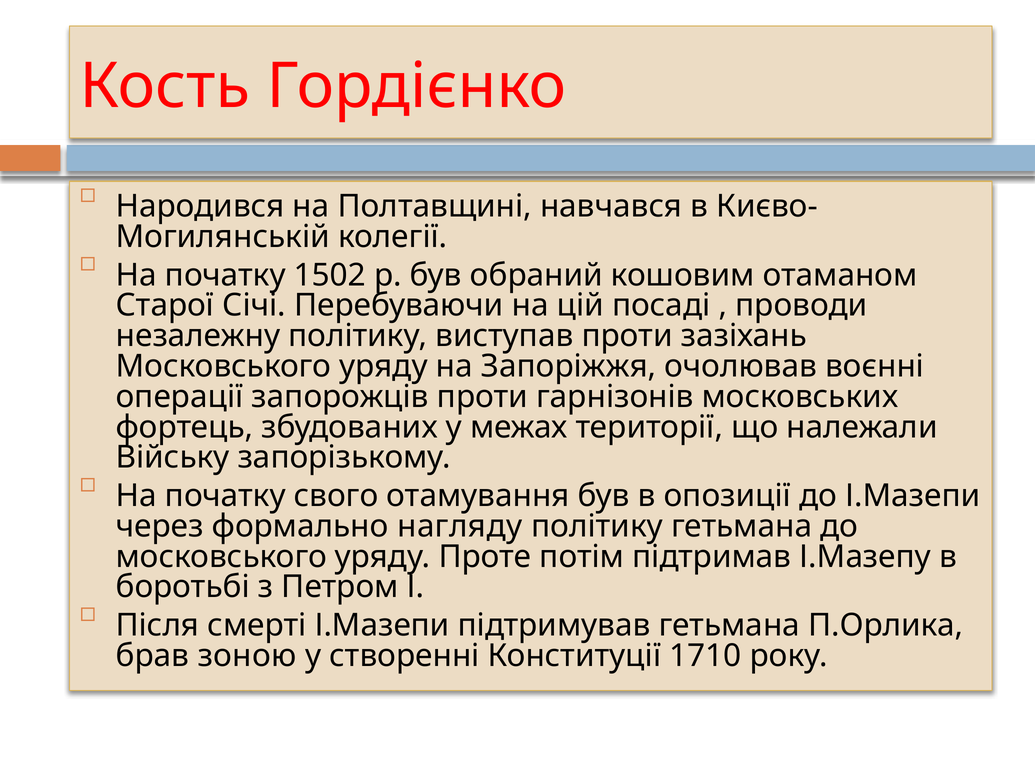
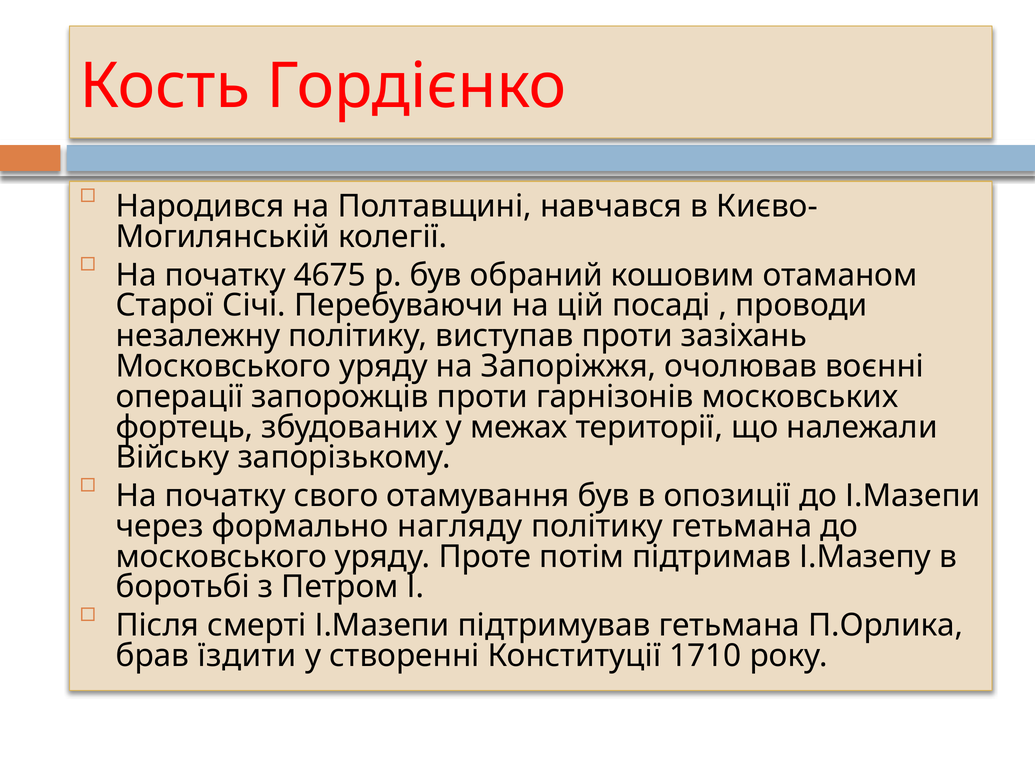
1502: 1502 -> 4675 (330, 275)
зоною: зоною -> їздити (247, 655)
